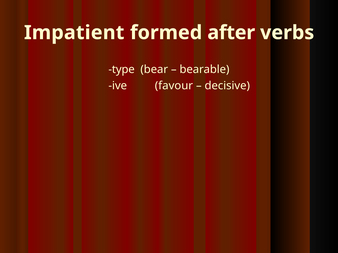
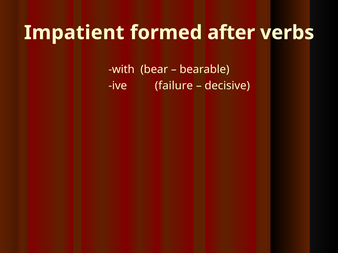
type: type -> with (122, 69)
favour: favour -> failure (174, 86)
